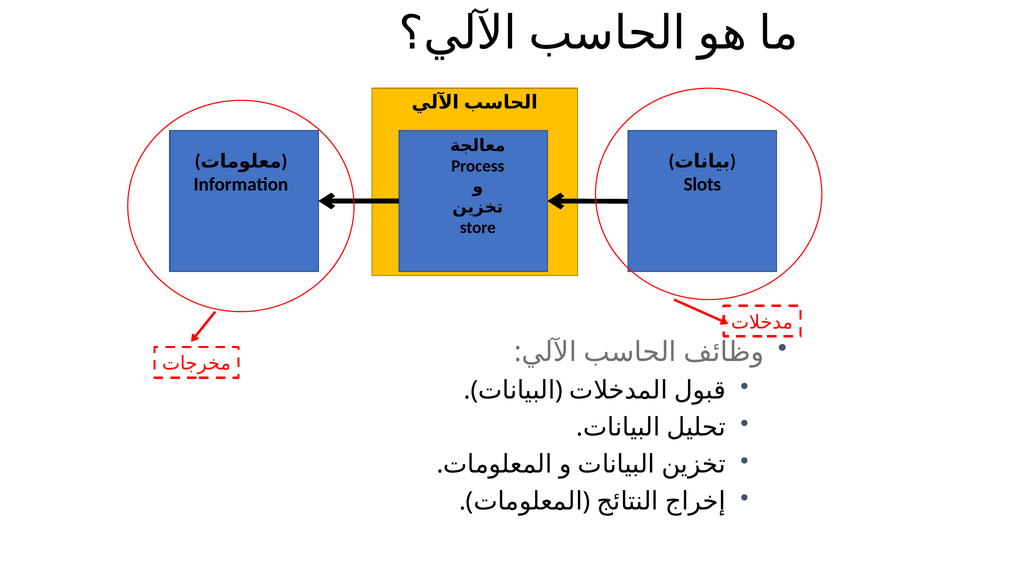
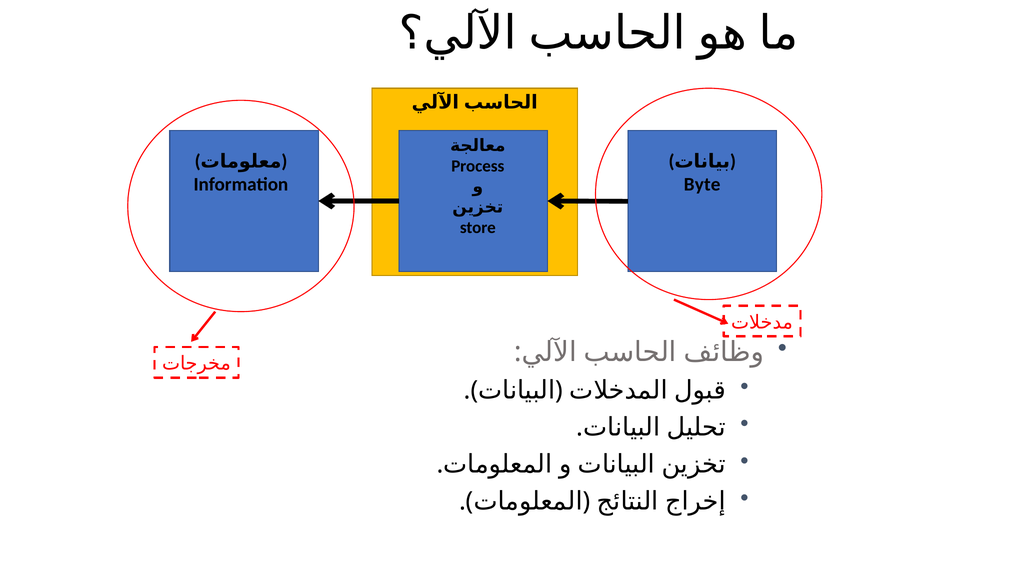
Slots: Slots -> Byte (702, 184)
